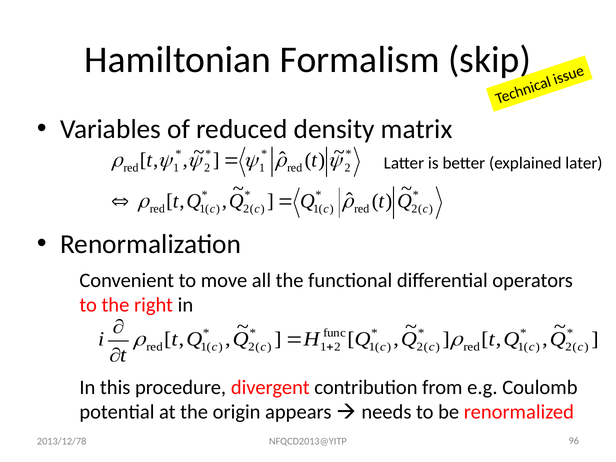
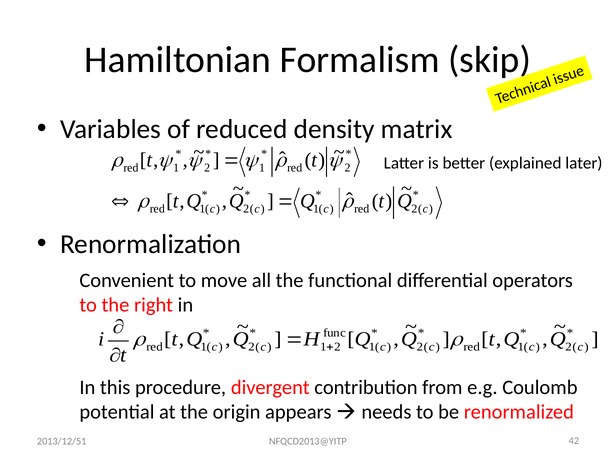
2013/12/78: 2013/12/78 -> 2013/12/51 (62, 441)
96: 96 -> 42 (574, 441)
